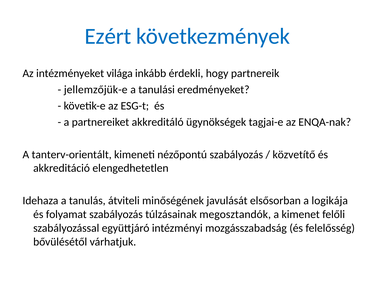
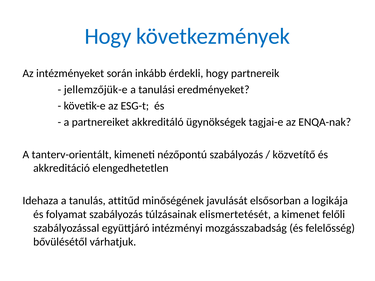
Ezért: Ezért -> Hogy (108, 36)
világa: világa -> során (120, 73)
átviteli: átviteli -> attitűd (124, 201)
megosztandók: megosztandók -> elismertetését (235, 215)
